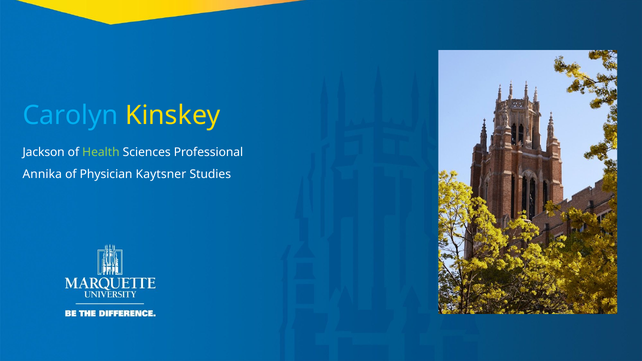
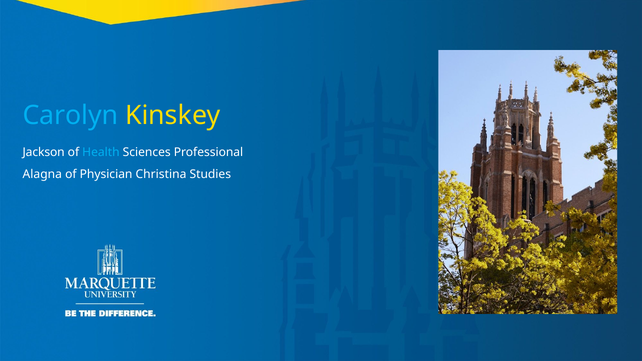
Health colour: light green -> light blue (101, 152)
Annika: Annika -> Alagna (42, 174)
Kaytsner: Kaytsner -> Christina (161, 174)
